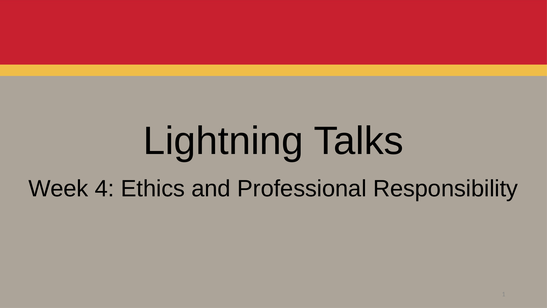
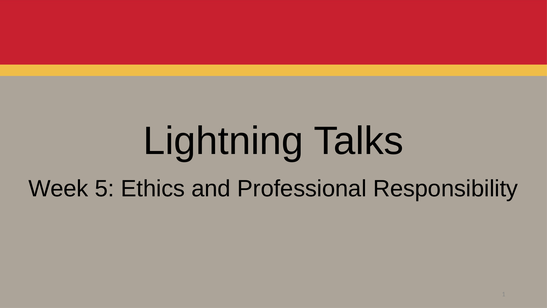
4: 4 -> 5 (105, 189)
